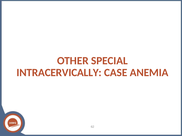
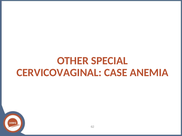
INTRACERVICALLY: INTRACERVICALLY -> CERVICOVAGINAL (59, 73)
